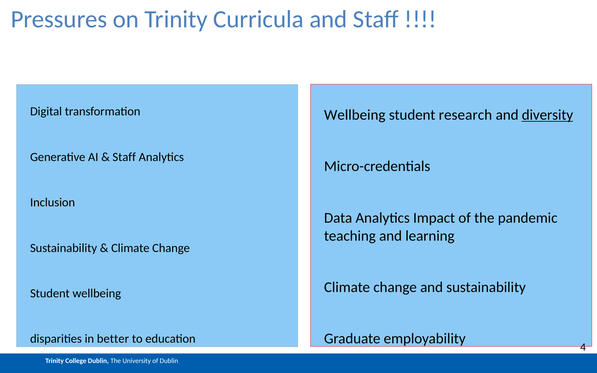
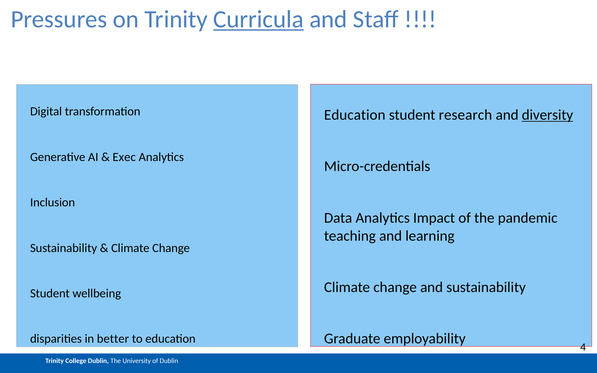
Curricula underline: none -> present (259, 19)
Wellbeing: Wellbeing -> Education (355, 115)
Staff: Staff -> Exec (124, 157)
